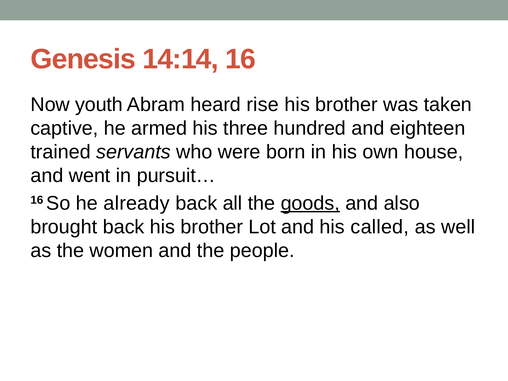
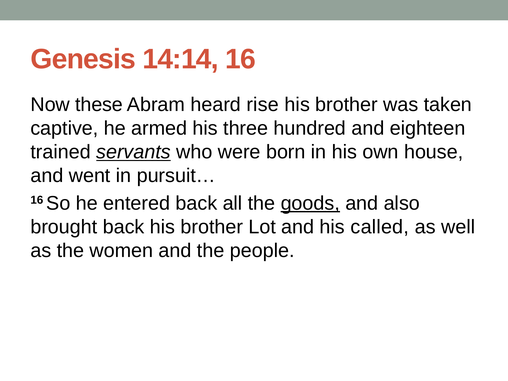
youth: youth -> these (99, 105)
servants underline: none -> present (134, 152)
already: already -> entered (137, 203)
